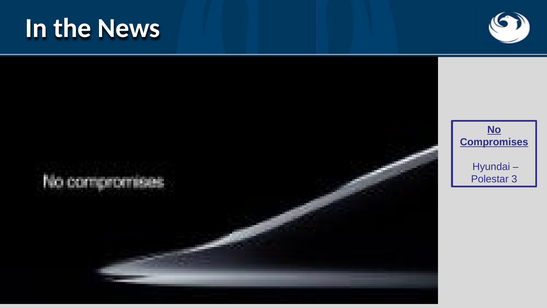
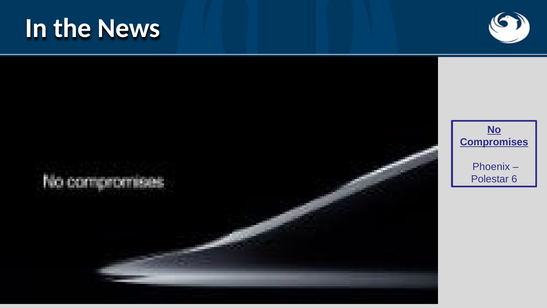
Hyundai: Hyundai -> Phoenix (491, 166)
3: 3 -> 6 (514, 179)
